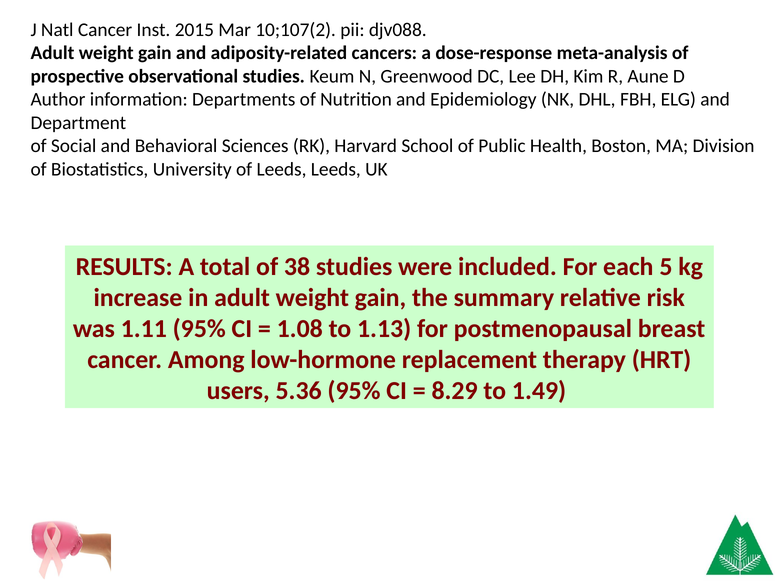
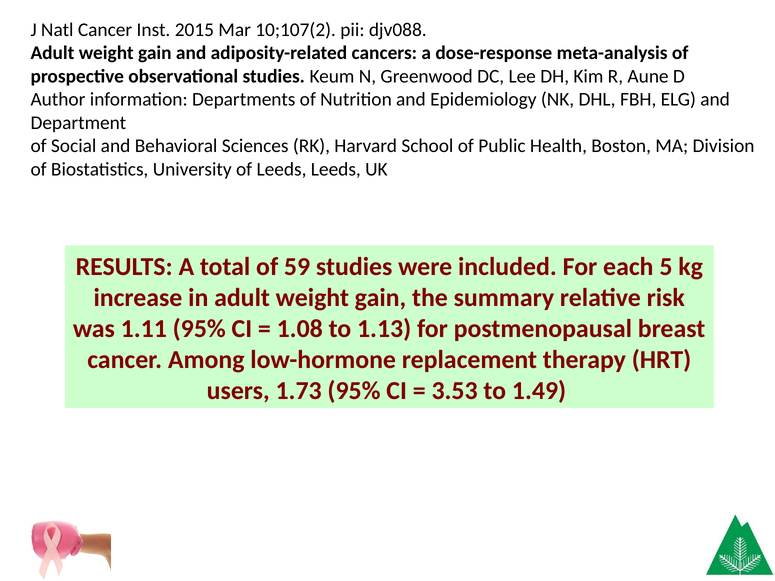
38: 38 -> 59 (297, 267)
5.36: 5.36 -> 1.73 (299, 391)
8.29: 8.29 -> 3.53 (455, 391)
